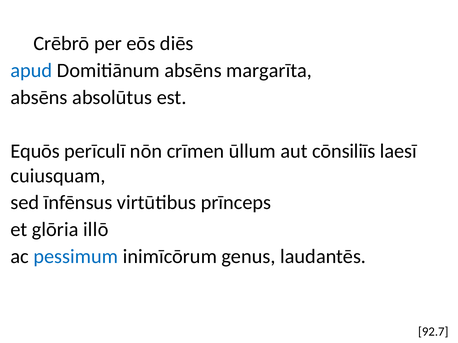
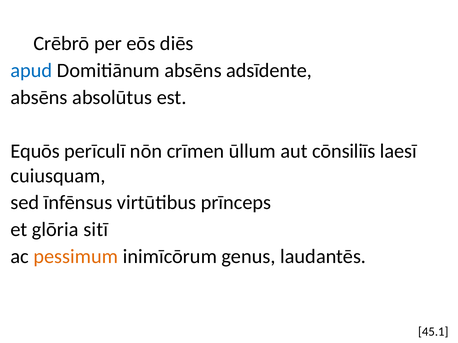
margarīta: margarīta -> adsīdente (269, 71)
illō: illō -> sitī (96, 230)
pessimum colour: blue -> orange (76, 257)
92.7: 92.7 -> 45.1 (433, 332)
